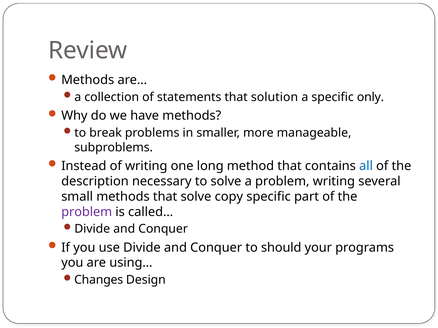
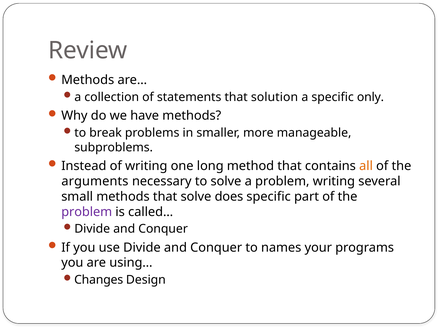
all colour: blue -> orange (366, 166)
description: description -> arguments (95, 181)
copy: copy -> does (229, 197)
should: should -> names (281, 248)
